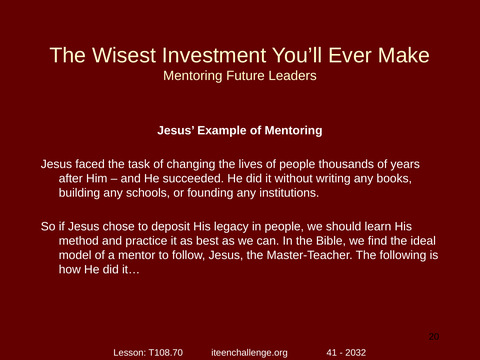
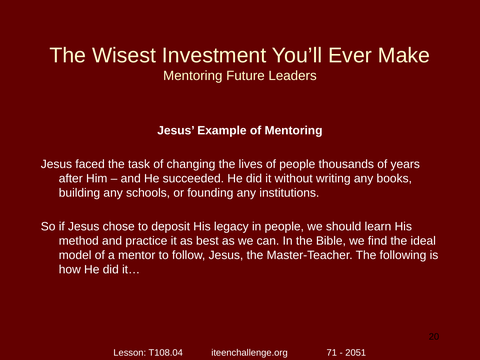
T108.70: T108.70 -> T108.04 (166, 353)
41: 41 -> 71 (332, 353)
2032: 2032 -> 2051 (356, 353)
